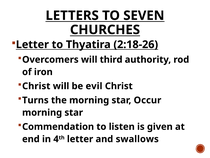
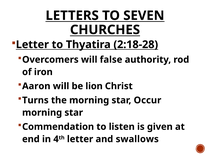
2:18-26: 2:18-26 -> 2:18-28 (136, 44)
third: third -> false (111, 59)
Christ: Christ -> Aaron (36, 86)
evil: evil -> lion (94, 86)
